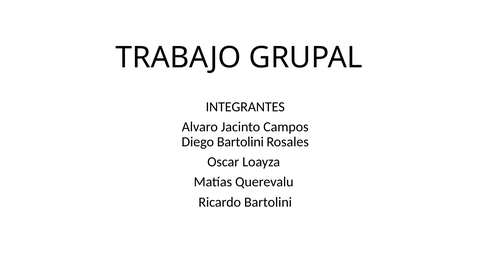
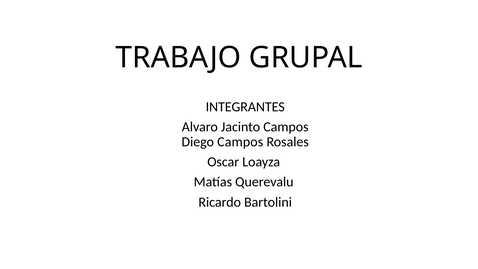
Diego Bartolini: Bartolini -> Campos (240, 142)
